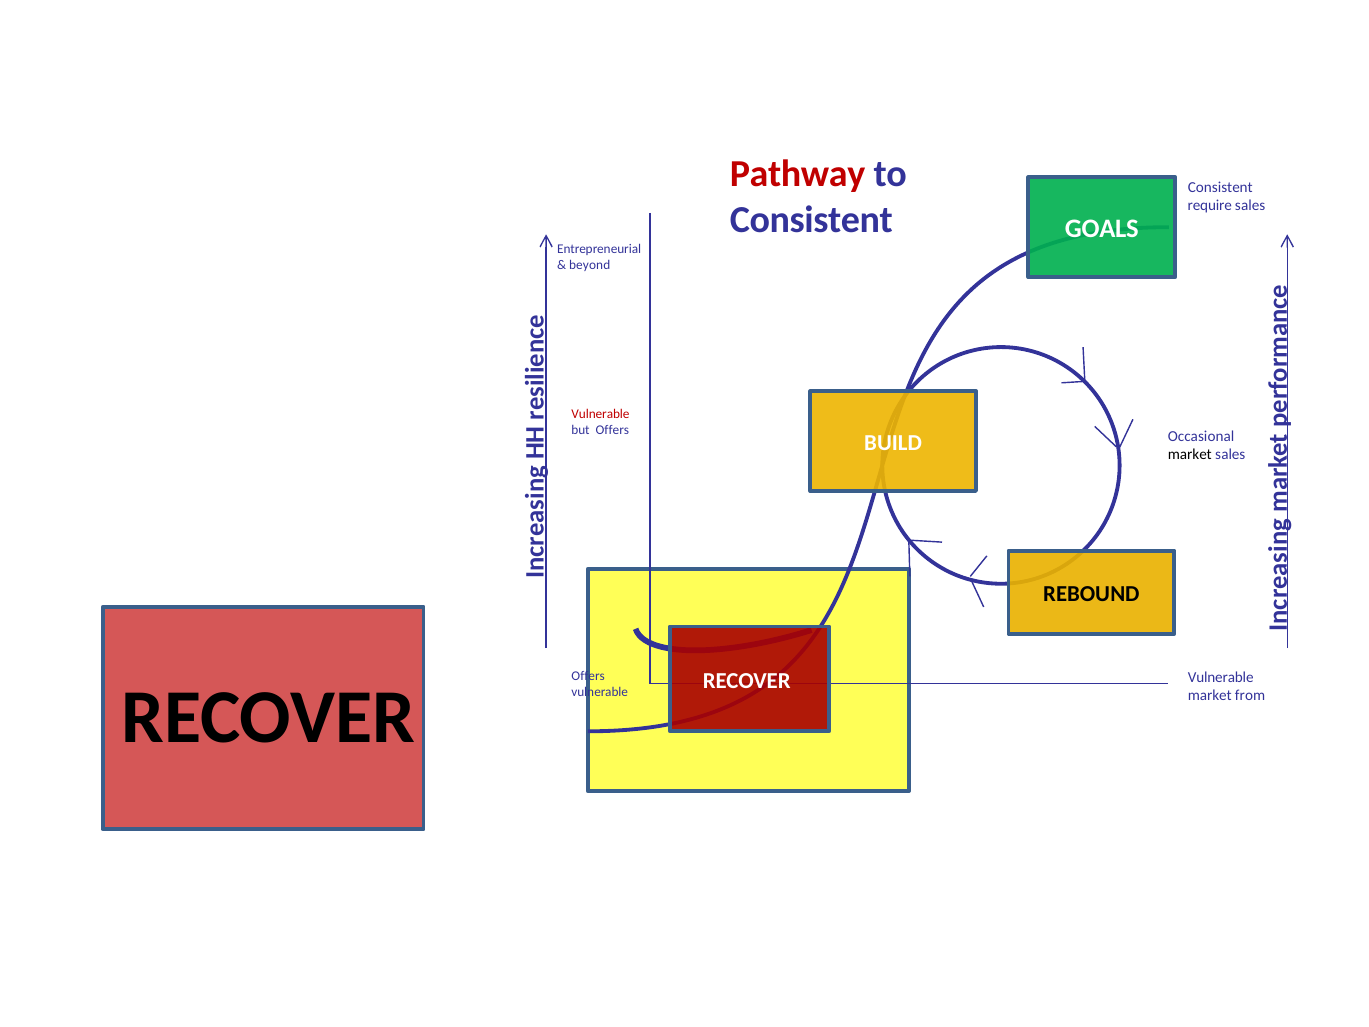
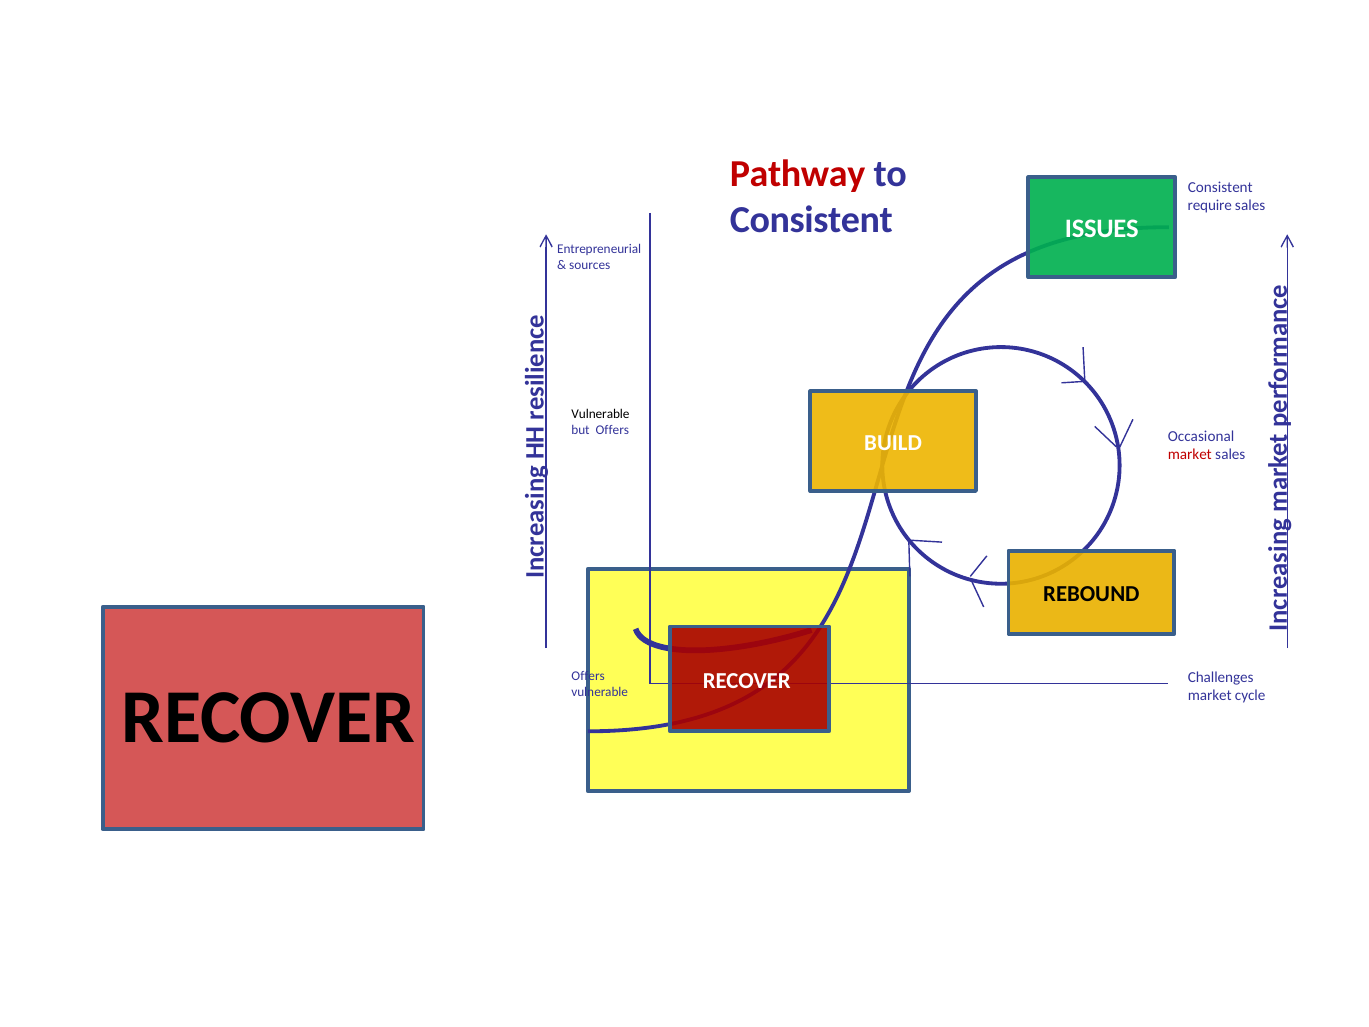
GOALS: GOALS -> ISSUES (1102, 229)
beyond: beyond -> sources (590, 265)
Vulnerable colour: red -> black (600, 414)
market colour: black -> red (1190, 455)
Vulnerable: Vulnerable -> Challenges (1221, 677)
from: from -> cycle (1250, 695)
